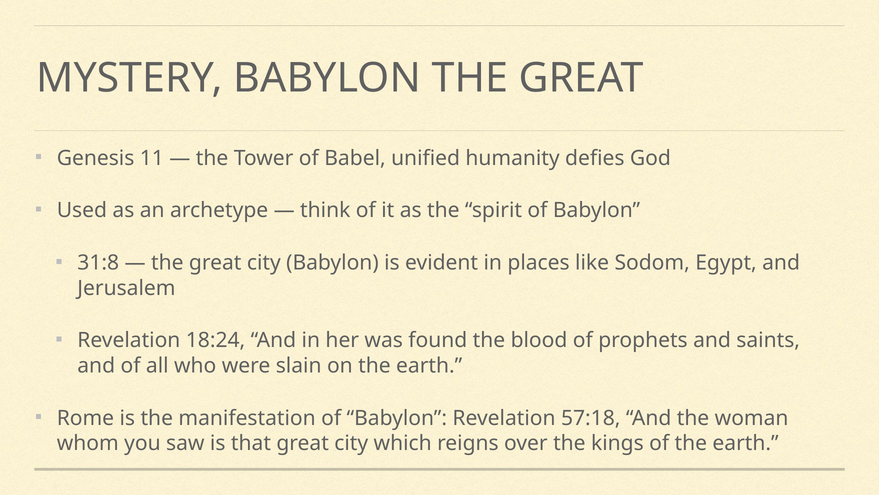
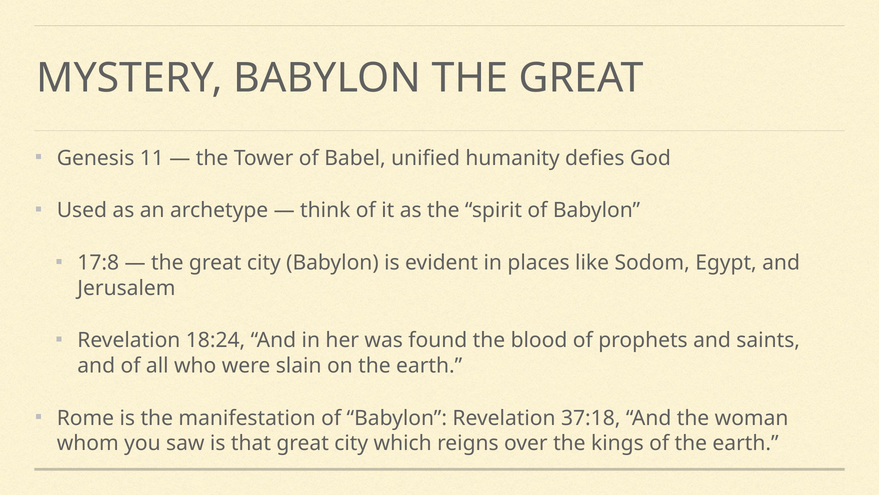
31:8: 31:8 -> 17:8 (98, 262)
57:18: 57:18 -> 37:18 (591, 418)
